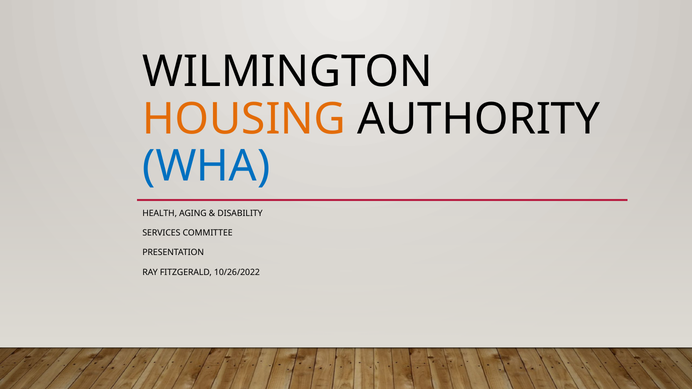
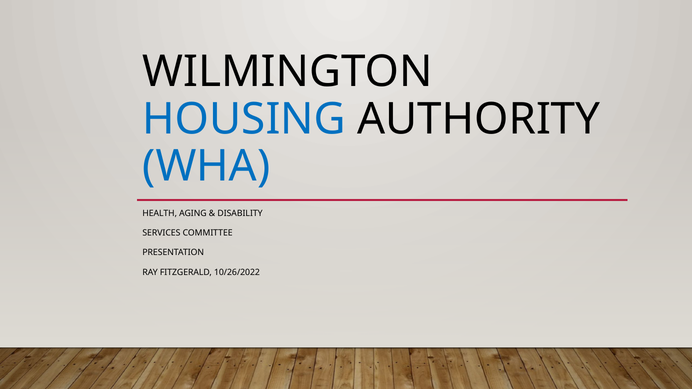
HOUSING colour: orange -> blue (244, 119)
